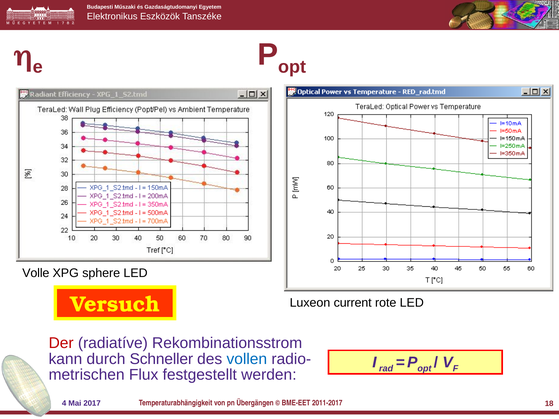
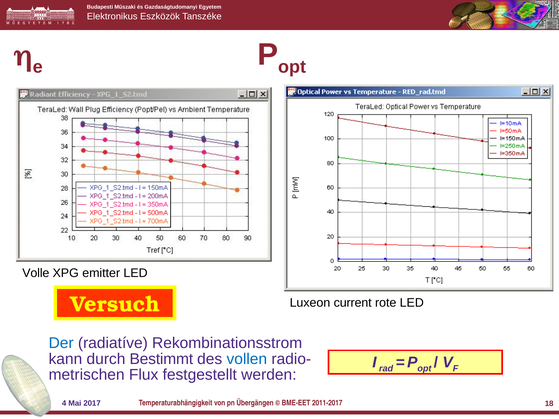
sphere: sphere -> emitter (101, 273)
Der colour: red -> blue (61, 343)
Schneller: Schneller -> Bestimmt (161, 359)
